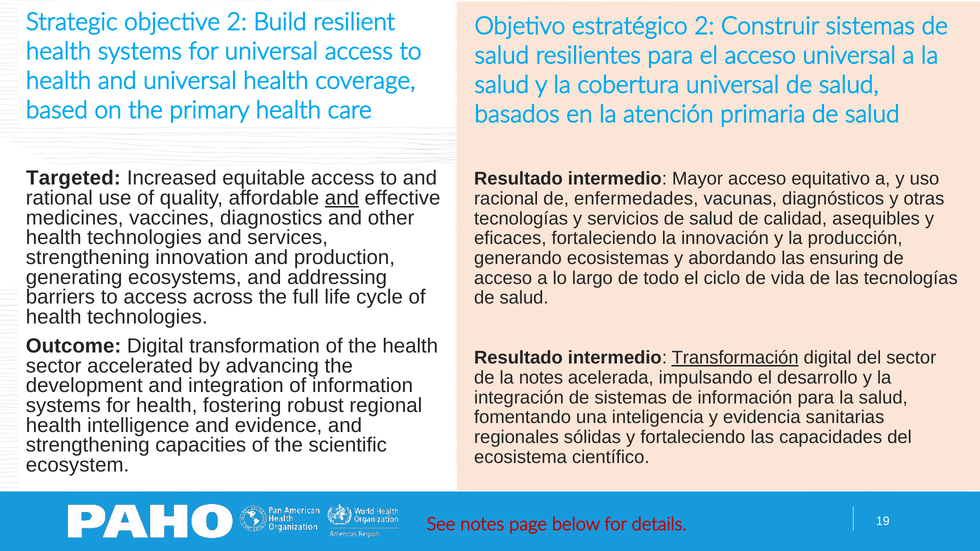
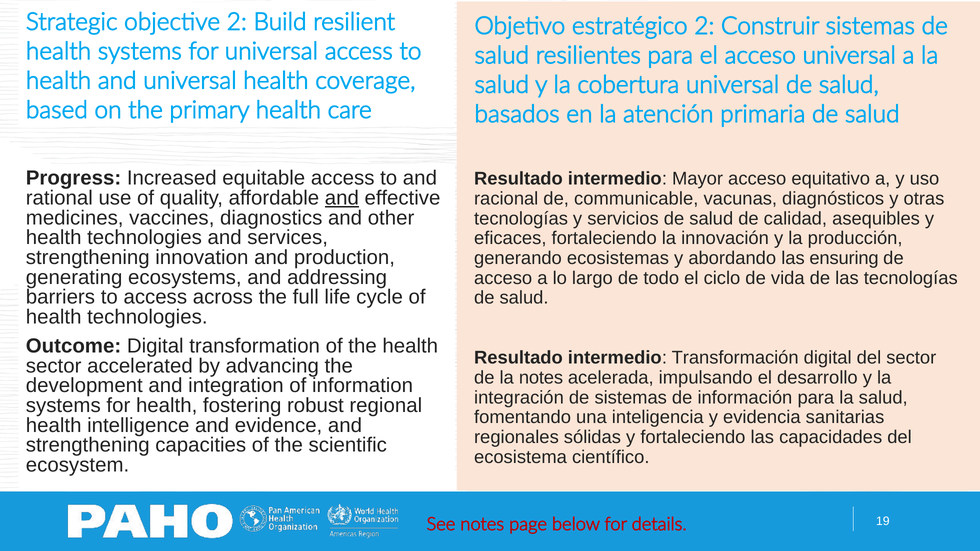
Targeted: Targeted -> Progress (74, 178)
enfermedades: enfermedades -> communicable (636, 199)
Transformación underline: present -> none (735, 358)
